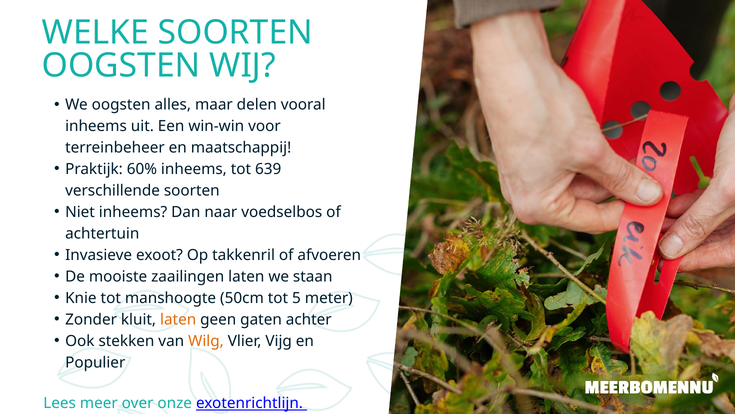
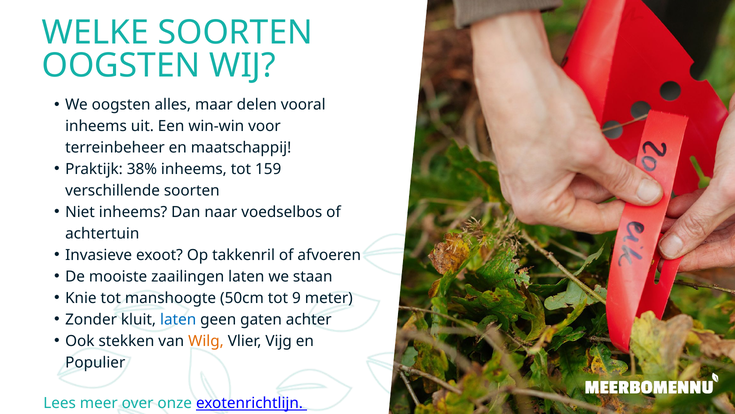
60%: 60% -> 38% (142, 169)
639: 639 -> 159 (268, 169)
5: 5 -> 9 (296, 298)
laten colour: orange -> blue (178, 319)
